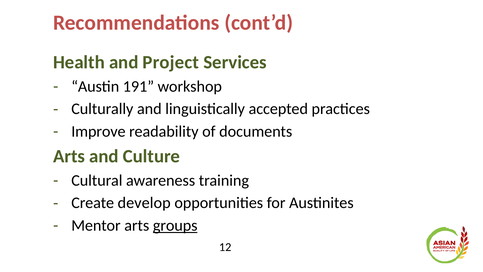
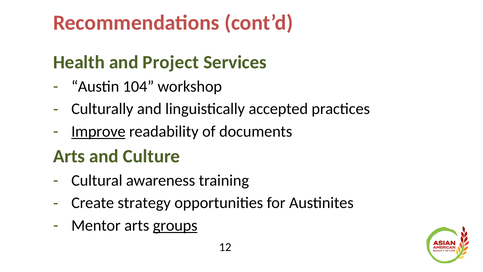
191: 191 -> 104 (138, 86)
Improve underline: none -> present (98, 131)
develop: develop -> strategy (144, 203)
